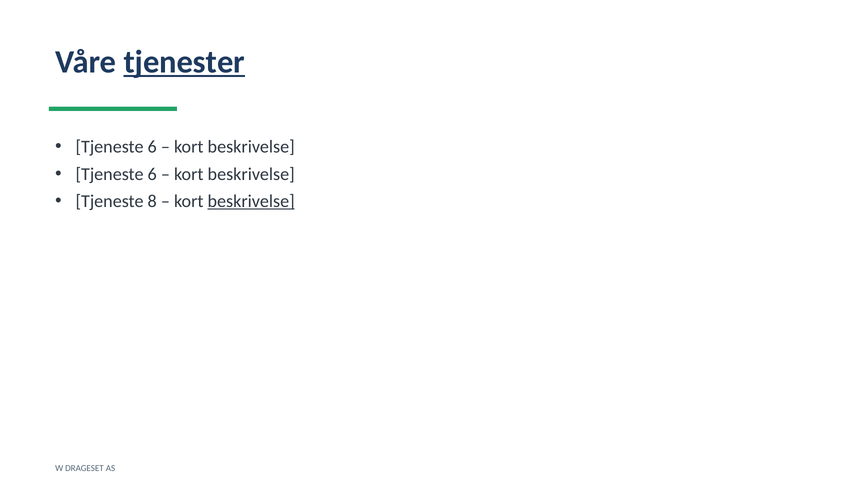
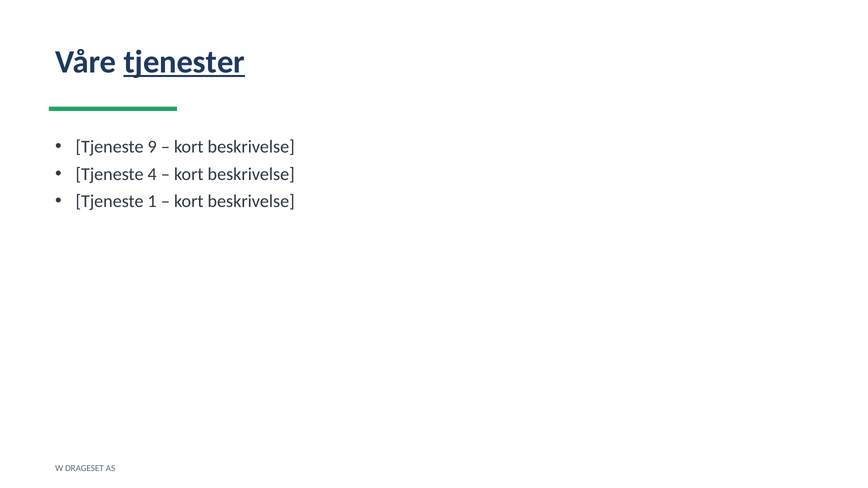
6: 6 -> 9 (152, 147)
6: 6 -> 4 (152, 174)
8: 8 -> 1 (152, 201)
beskrivelse underline: present -> none (251, 201)
